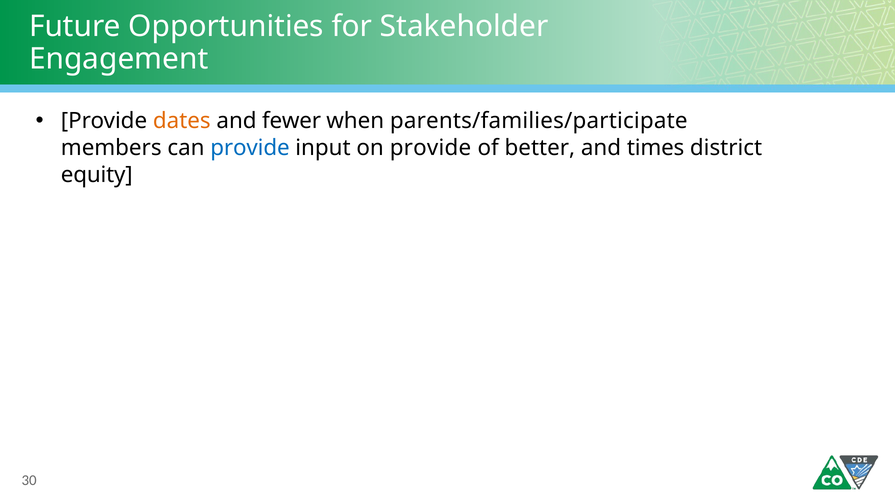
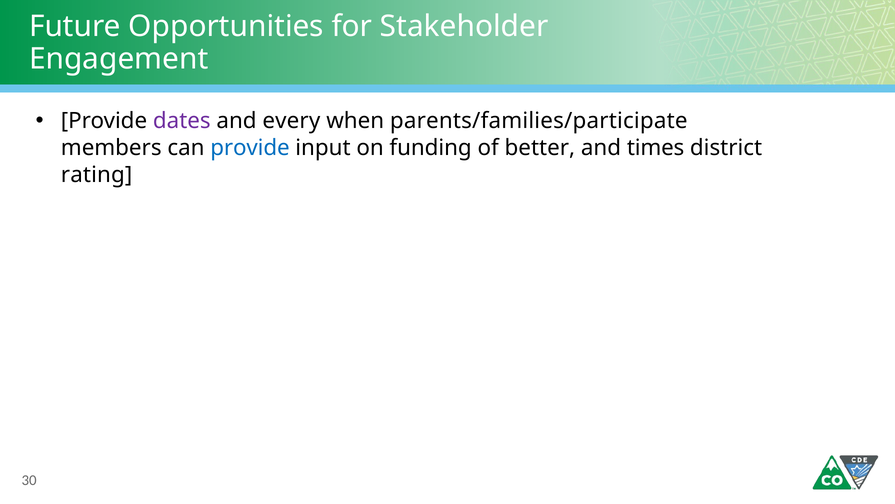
dates colour: orange -> purple (182, 121)
fewer: fewer -> every (291, 121)
on provide: provide -> funding (431, 148)
equity: equity -> rating (97, 175)
